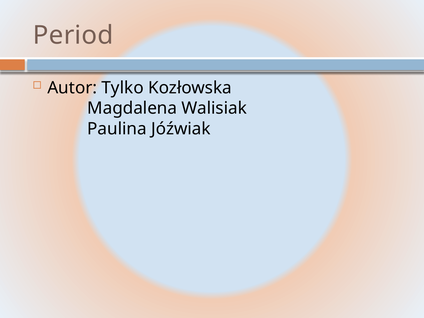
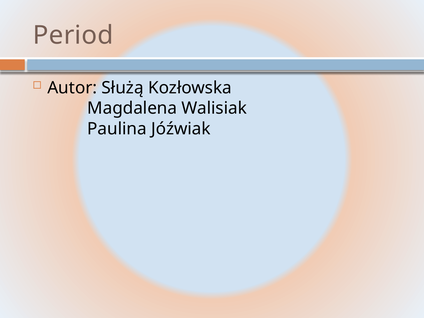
Tylko: Tylko -> Służą (123, 88)
